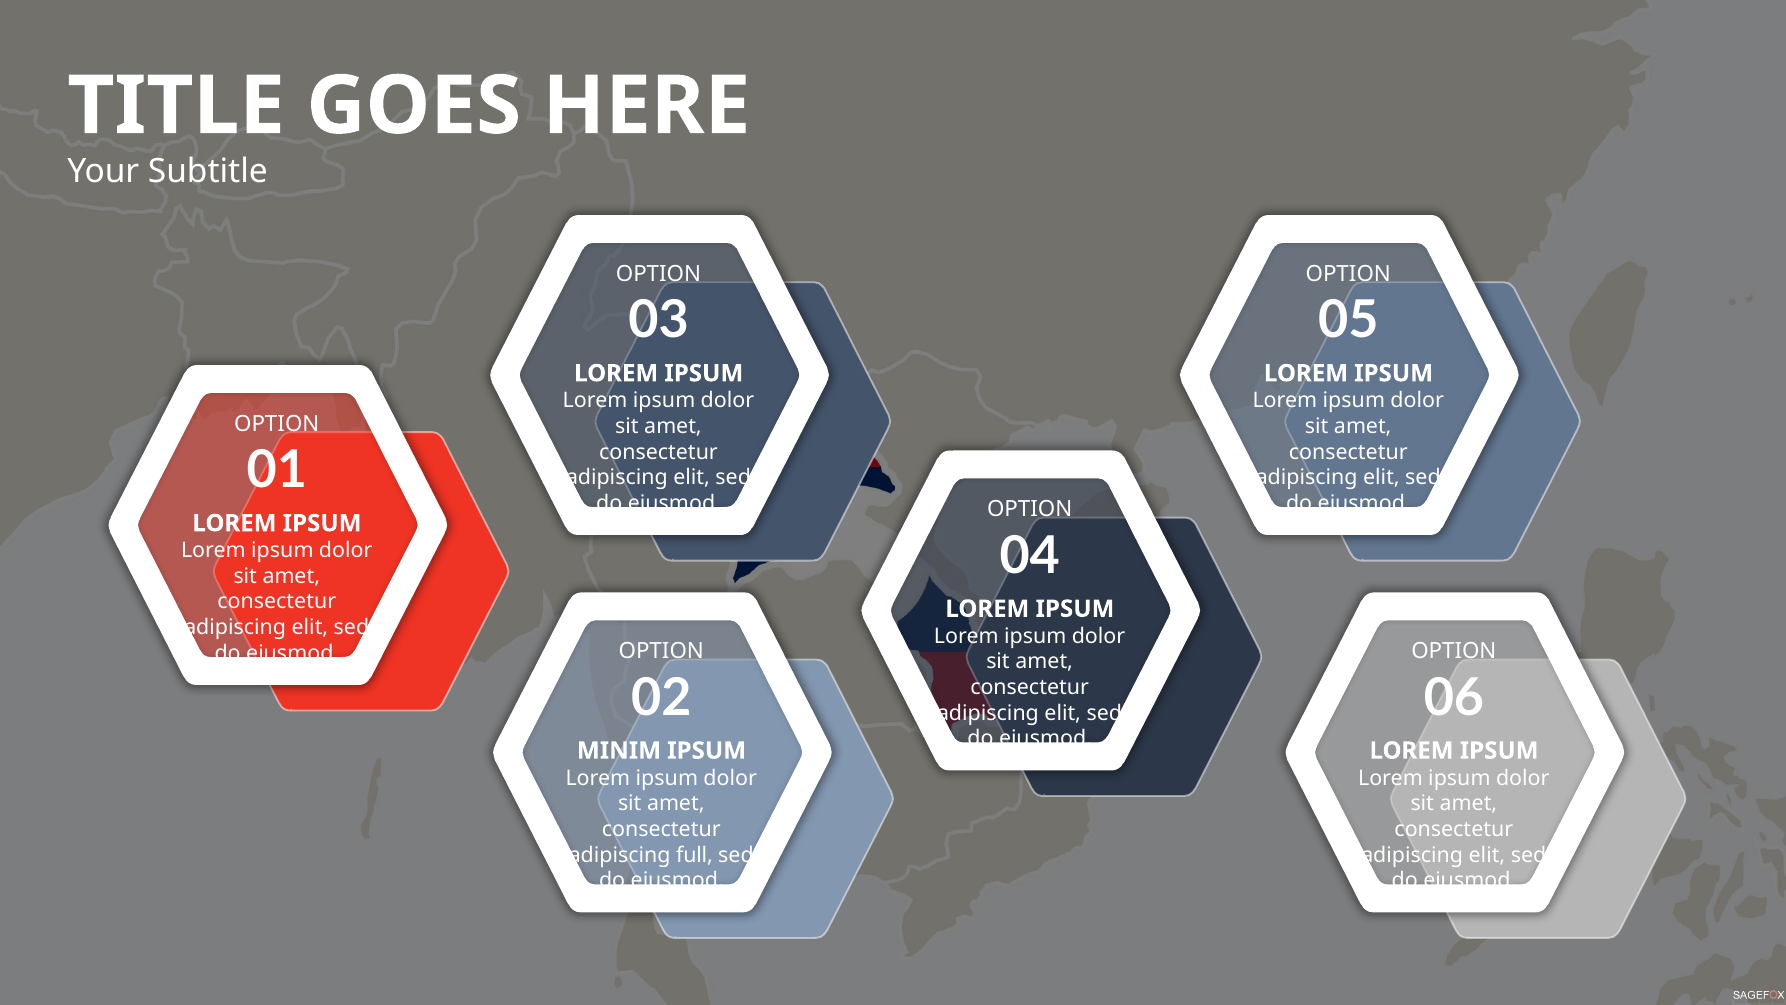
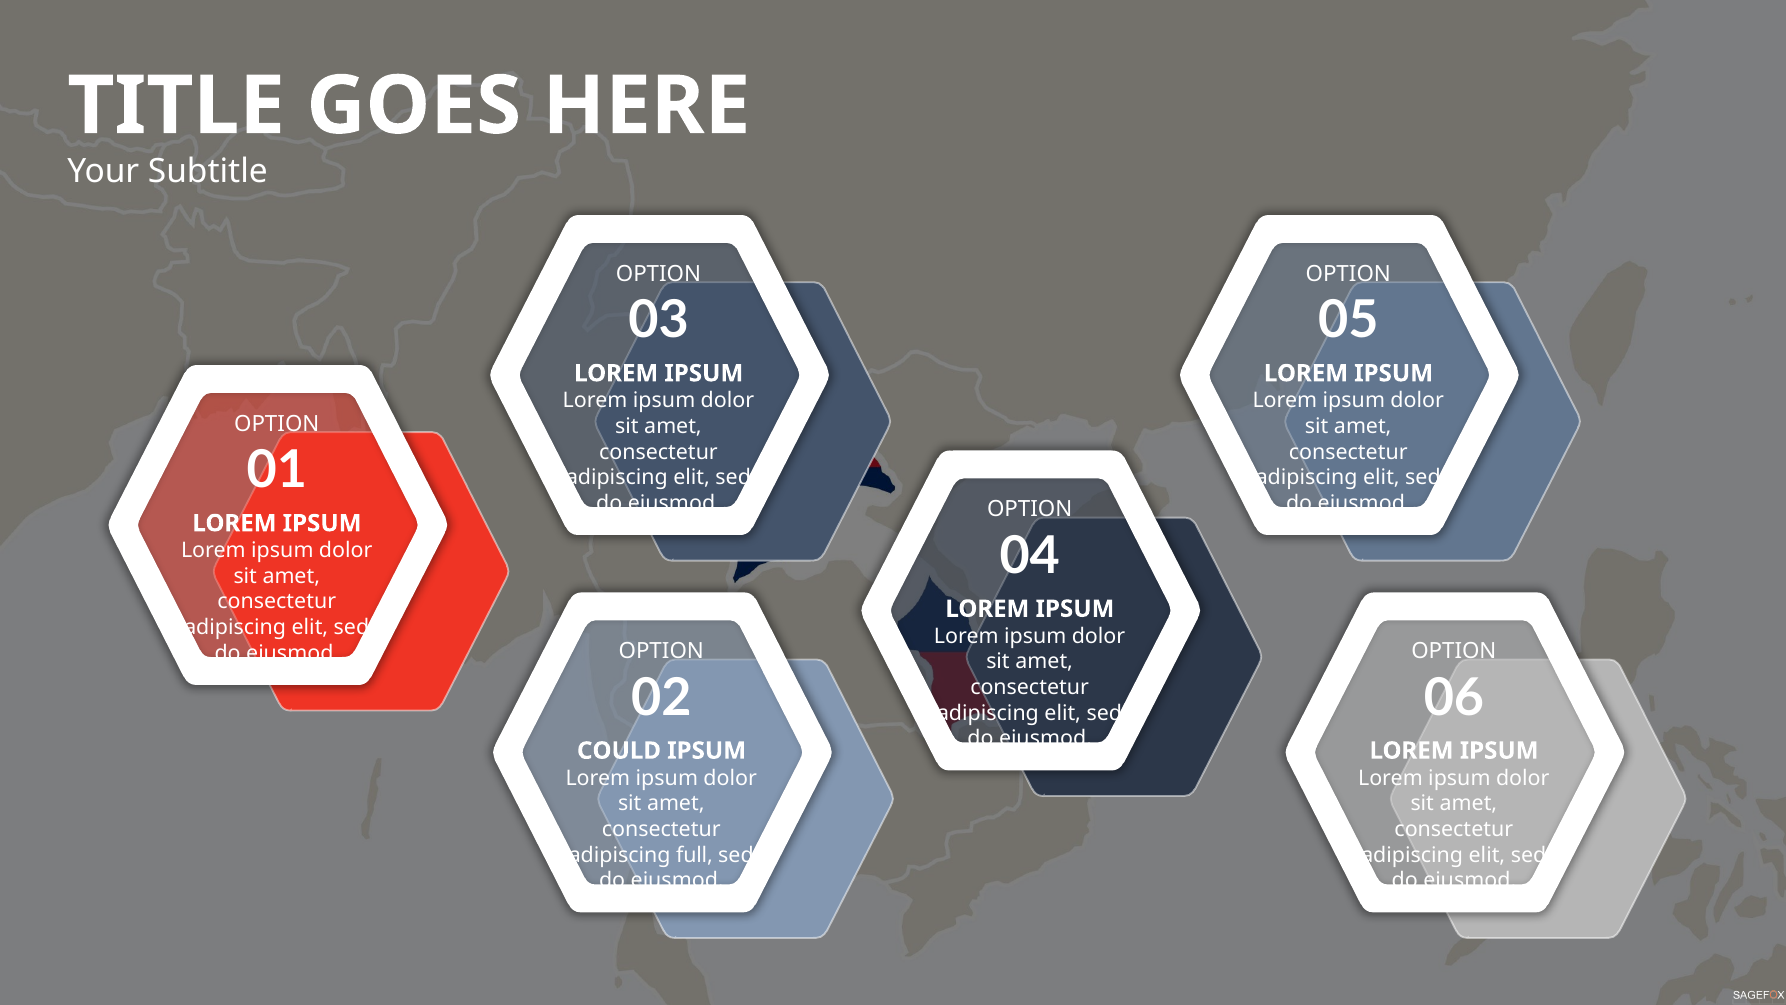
MINIM: MINIM -> COULD (619, 750)
